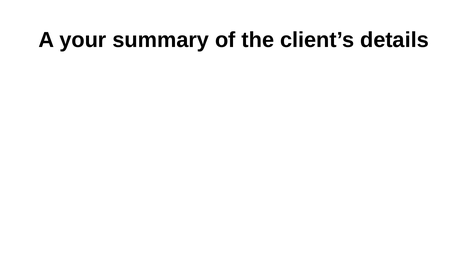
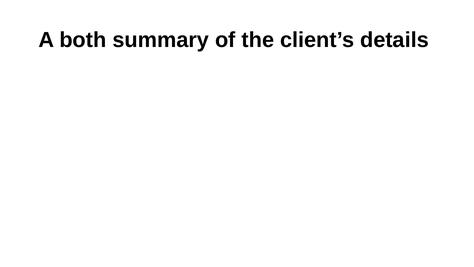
your: your -> both (83, 40)
